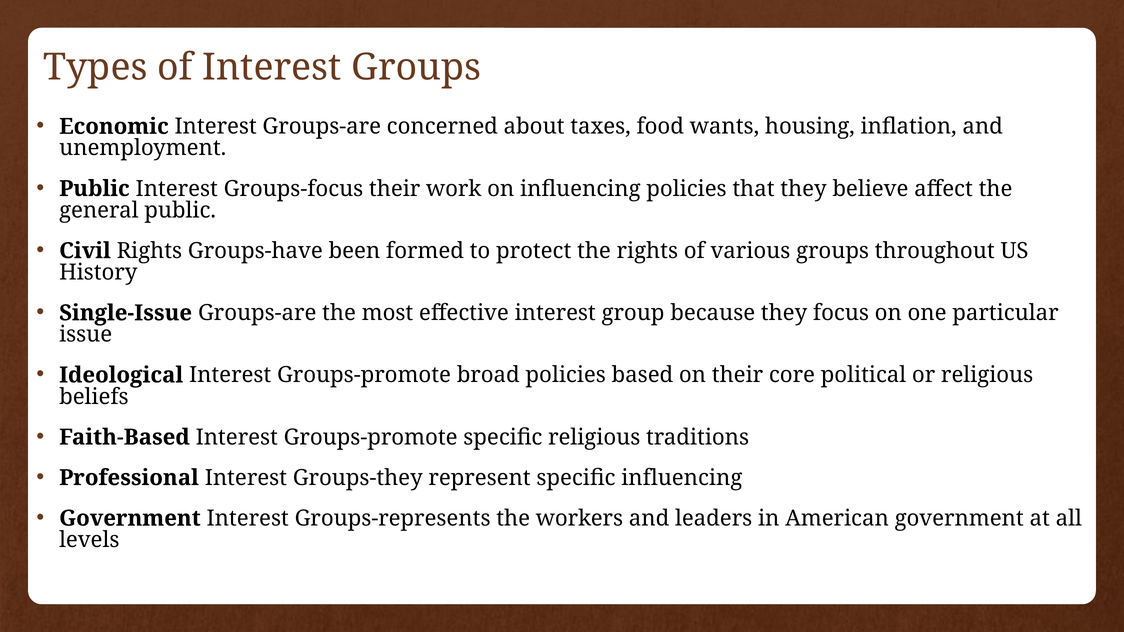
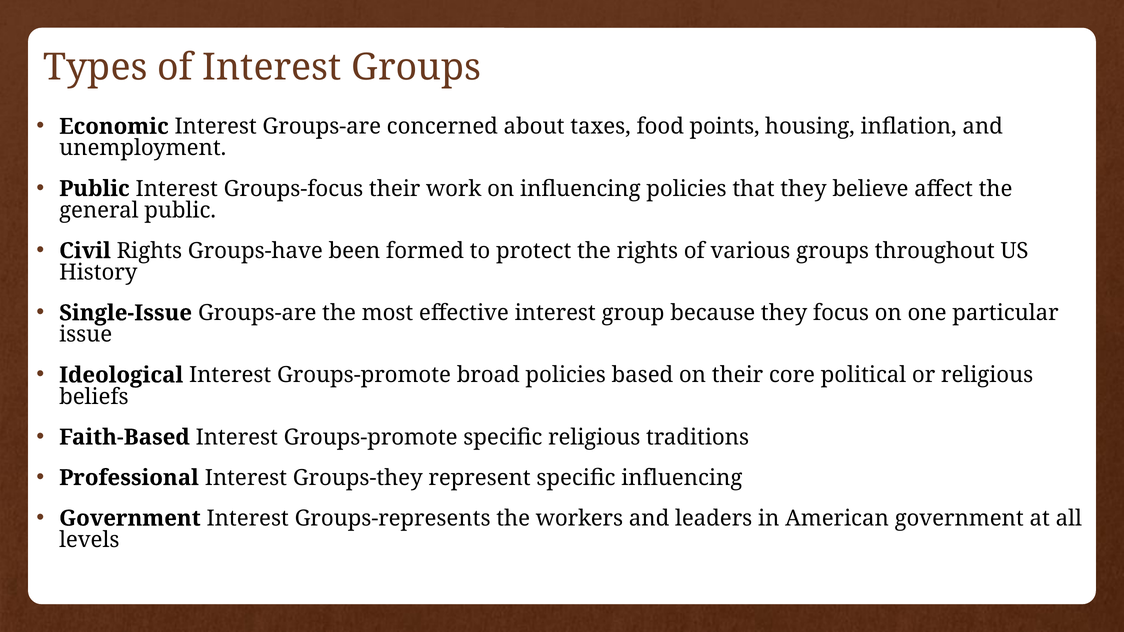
wants: wants -> points (725, 127)
